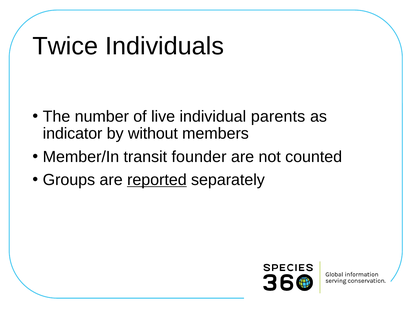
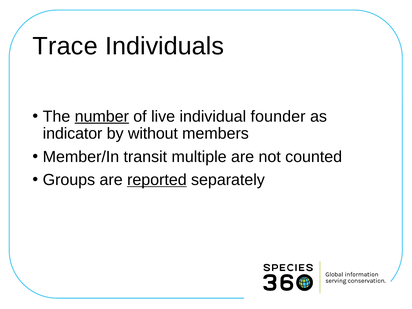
Twice: Twice -> Trace (65, 46)
number underline: none -> present (102, 116)
parents: parents -> founder (278, 116)
founder: founder -> multiple (199, 157)
